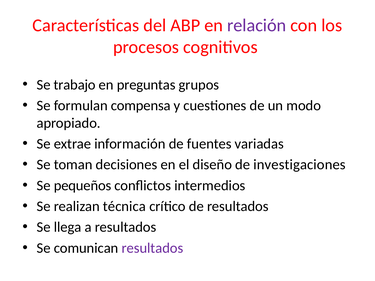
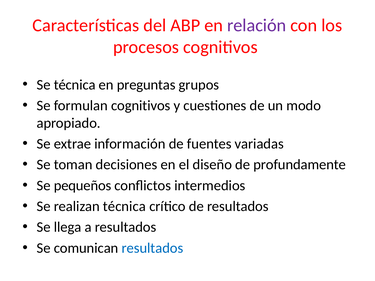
Se trabajo: trabajo -> técnica (75, 85)
formulan compensa: compensa -> cognitivos (141, 106)
investigaciones: investigaciones -> profundamente (300, 165)
resultados colour: purple -> blue (152, 248)
